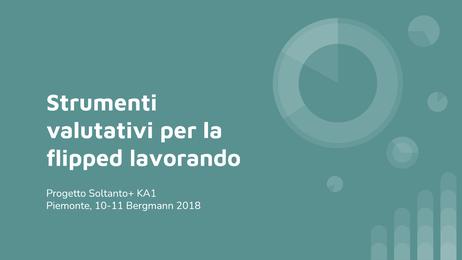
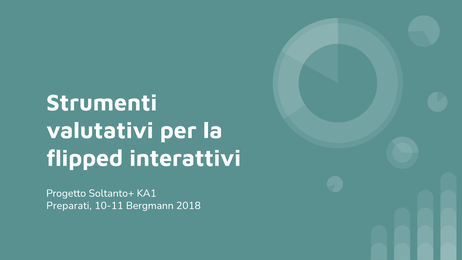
lavorando: lavorando -> interattivi (185, 158)
Piemonte: Piemonte -> Preparati (69, 206)
